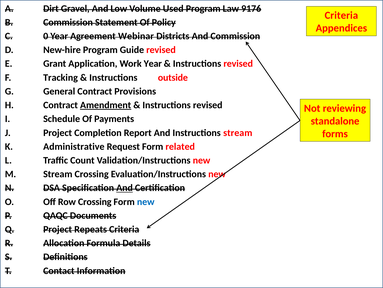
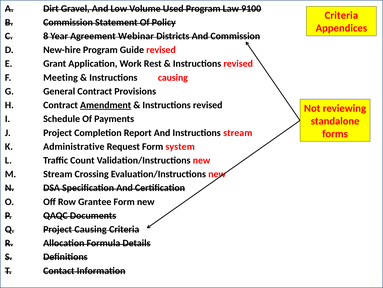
9176: 9176 -> 9100 (251, 8)
0: 0 -> 8 (46, 36)
Work Year: Year -> Rest (153, 64)
Tracking: Tracking -> Meeting (61, 77)
Instructions outside: outside -> causing (173, 77)
related: related -> system (180, 146)
And underline: present -> none (125, 187)
Row Crossing: Crossing -> Grantee (95, 201)
new colour: blue -> black (146, 201)
Project Repeats: Repeats -> Causing (91, 229)
